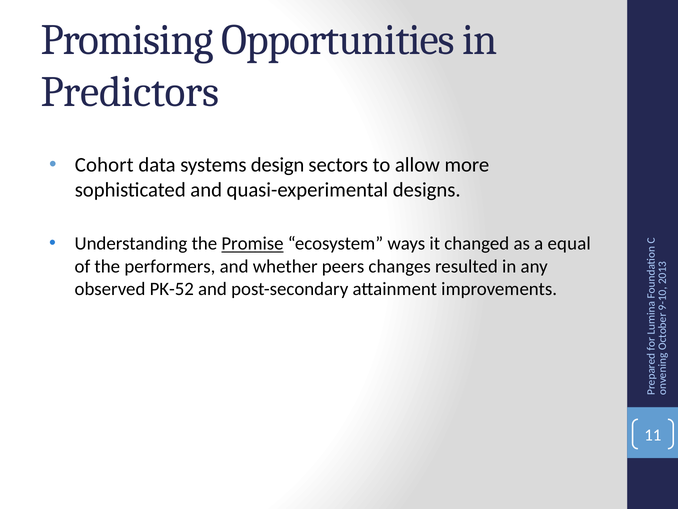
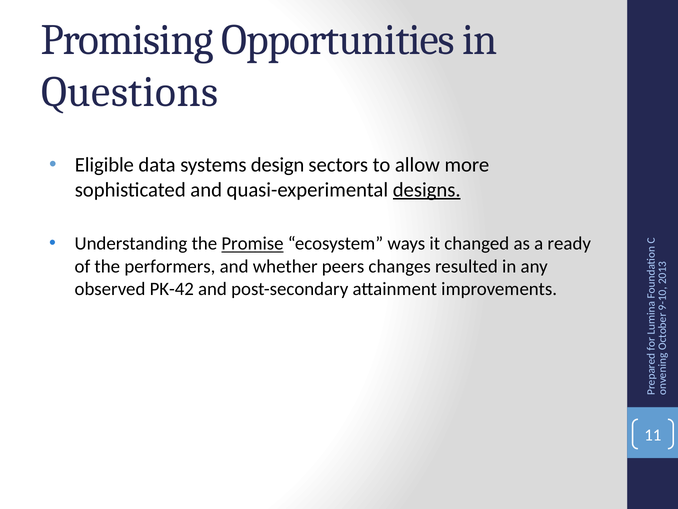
Predictors: Predictors -> Questions (130, 92)
Cohort: Cohort -> Eligible (104, 165)
designs underline: none -> present (427, 190)
equal: equal -> ready (569, 243)
PK-52: PK-52 -> PK-42 (172, 289)
